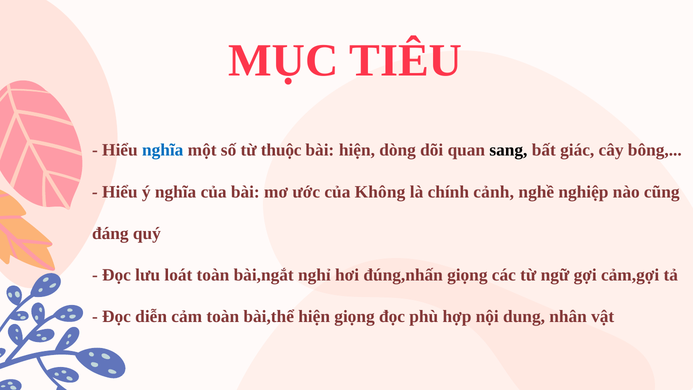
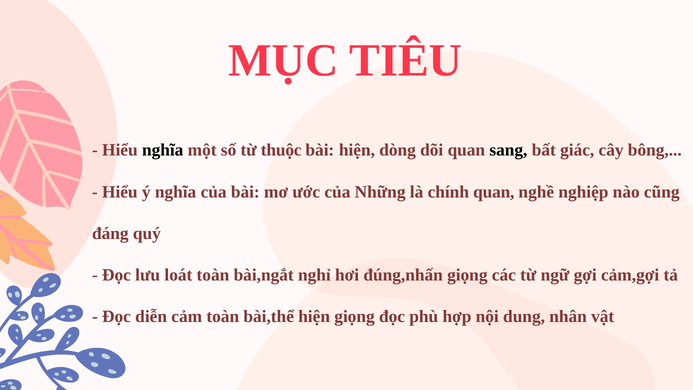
nghĩa colour: blue -> black (163, 150)
Không: Không -> Những (380, 192)
chính cảnh: cảnh -> quan (494, 192)
